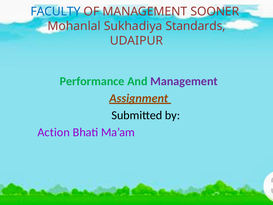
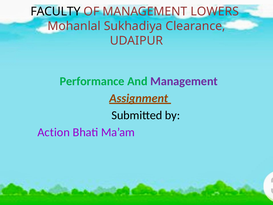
FACULTY colour: blue -> black (56, 12)
SOONER: SOONER -> LOWERS (215, 12)
Standards: Standards -> Clearance (195, 26)
